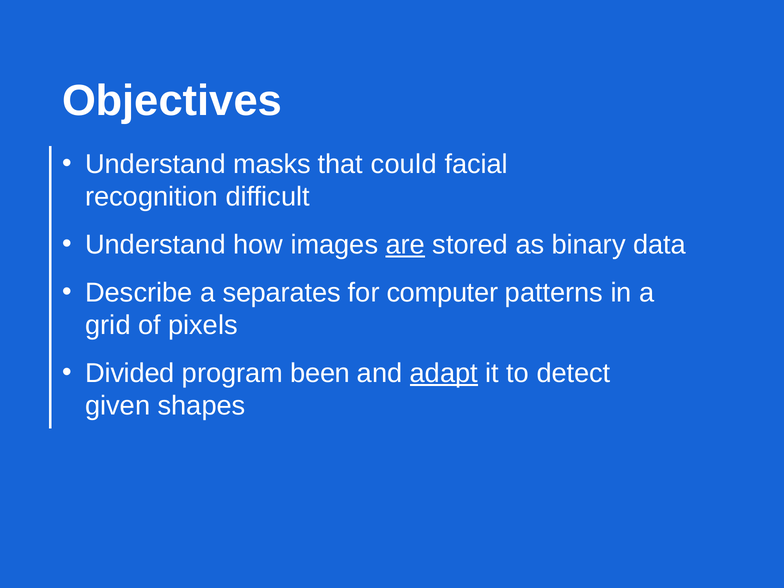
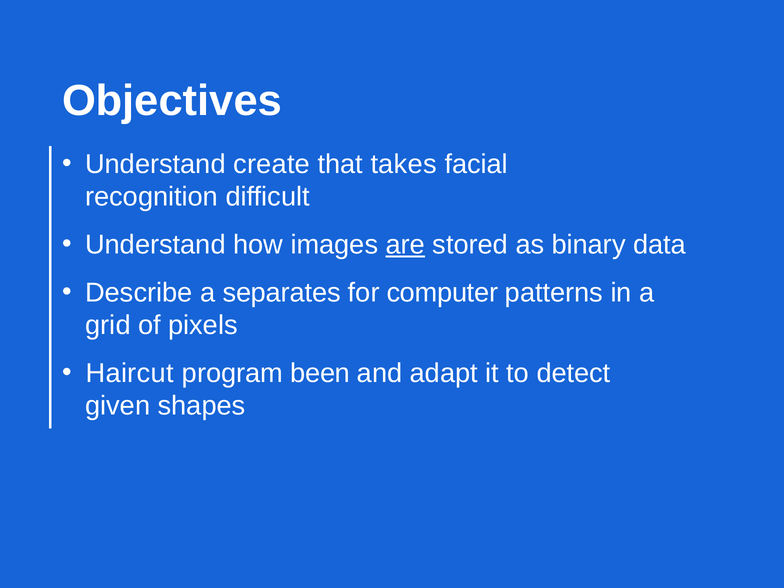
masks: masks -> create (272, 164)
could: could -> takes (404, 164)
Divided: Divided -> Haircut (130, 373)
adapt underline: present -> none (444, 373)
